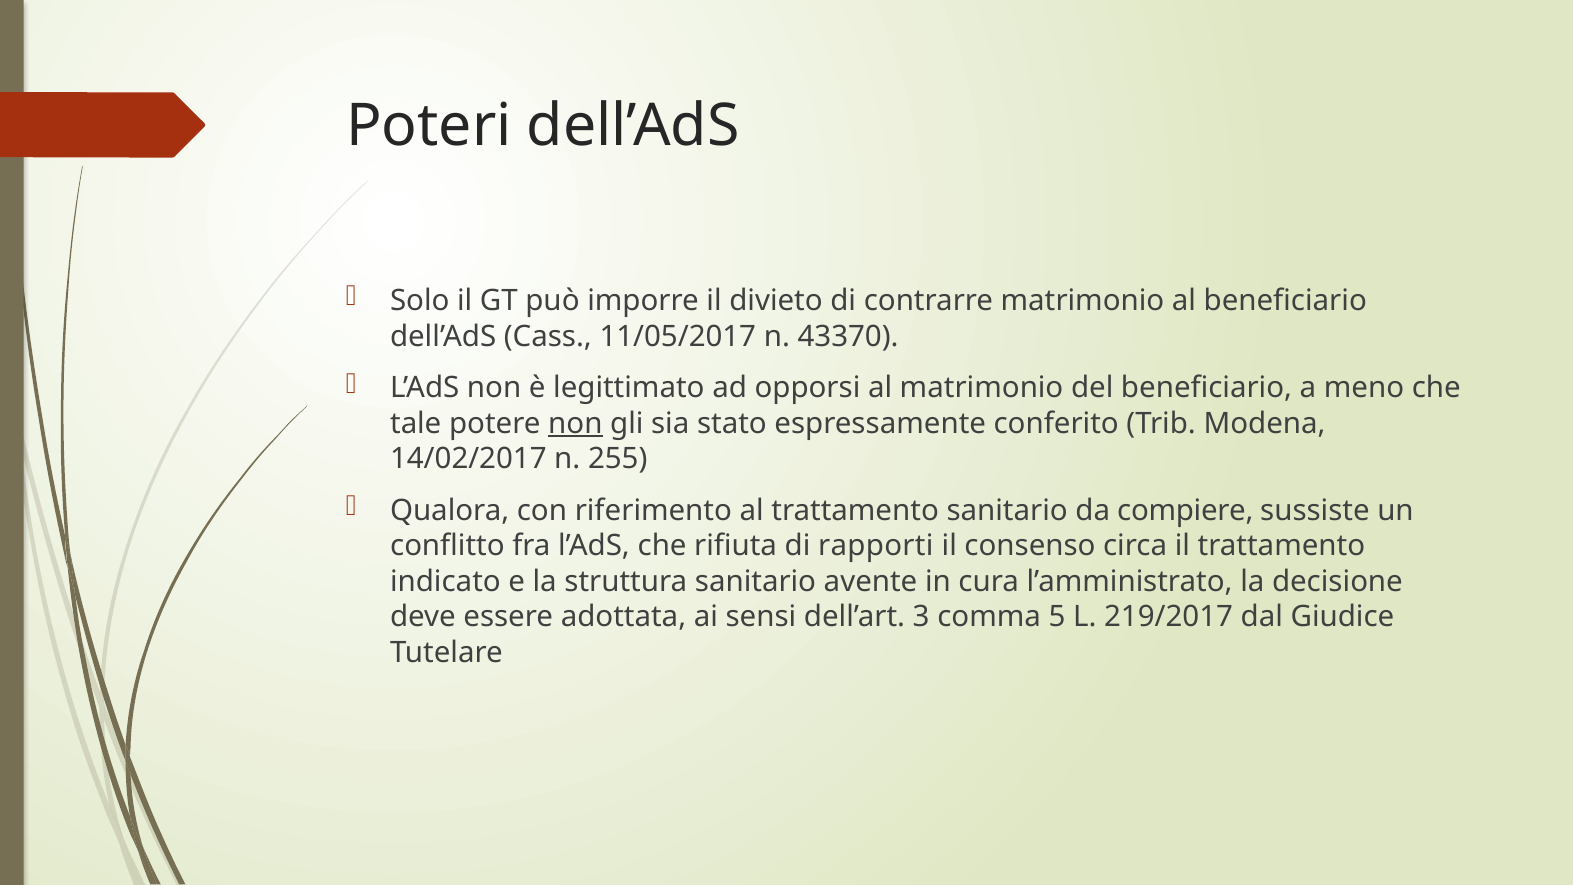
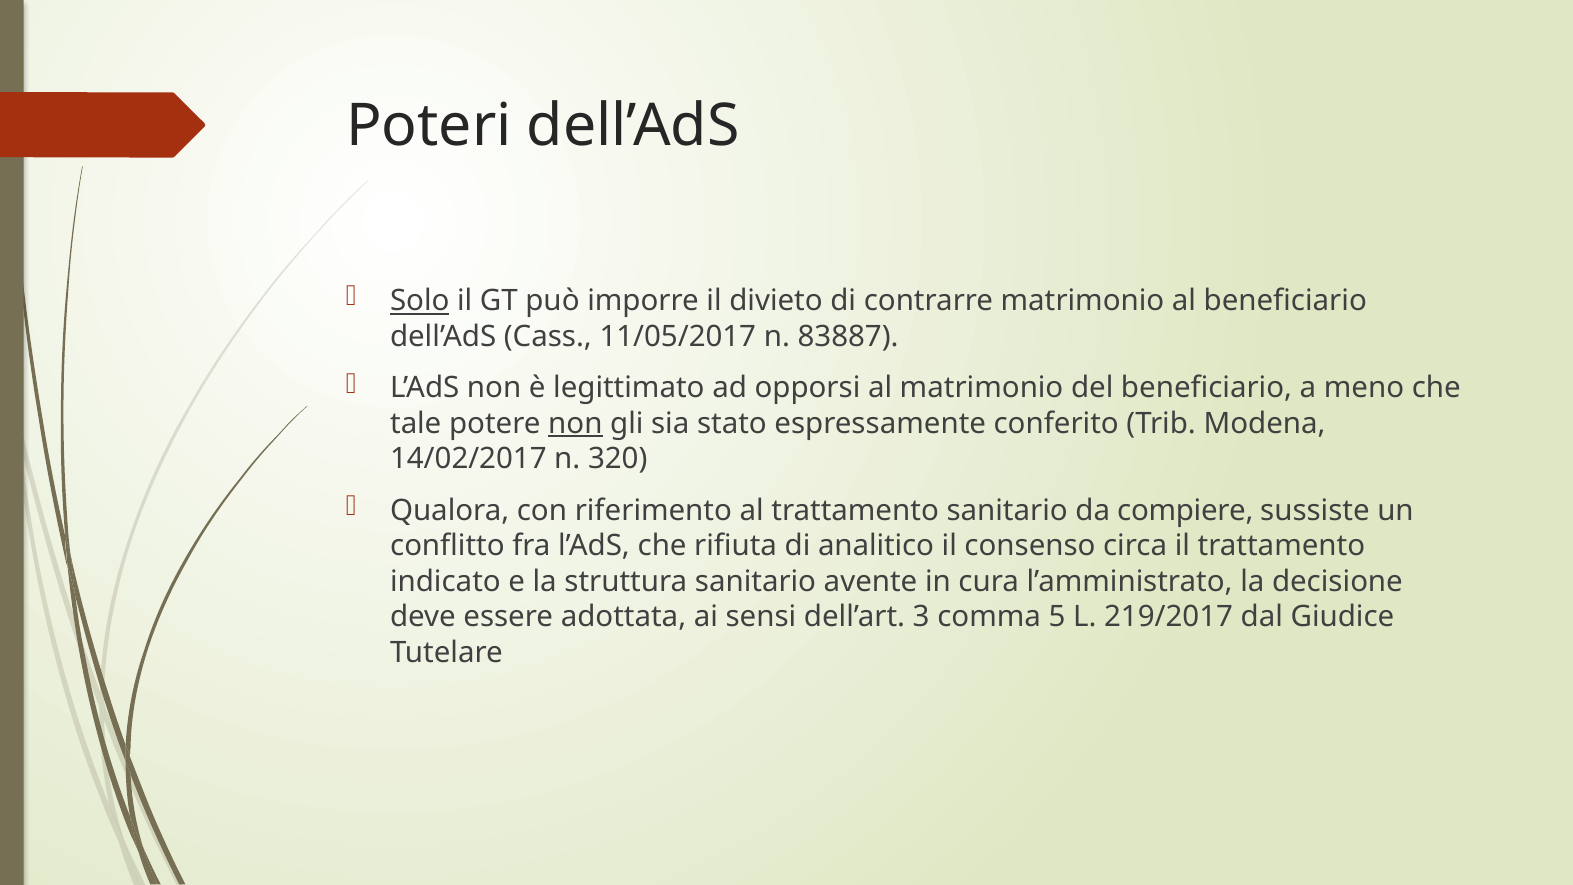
Solo underline: none -> present (420, 301)
43370: 43370 -> 83887 (848, 336)
255: 255 -> 320 (618, 459)
rapporti: rapporti -> analitico (876, 546)
